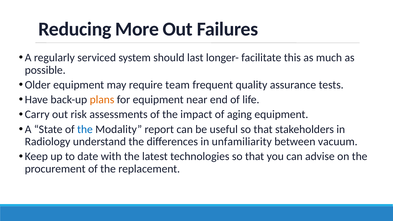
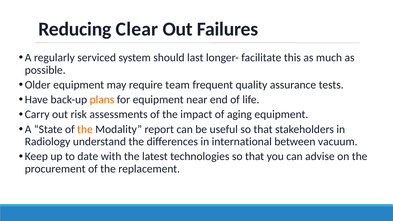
More: More -> Clear (137, 29)
the colour: blue -> orange (85, 129)
unfamiliarity: unfamiliarity -> international (242, 142)
